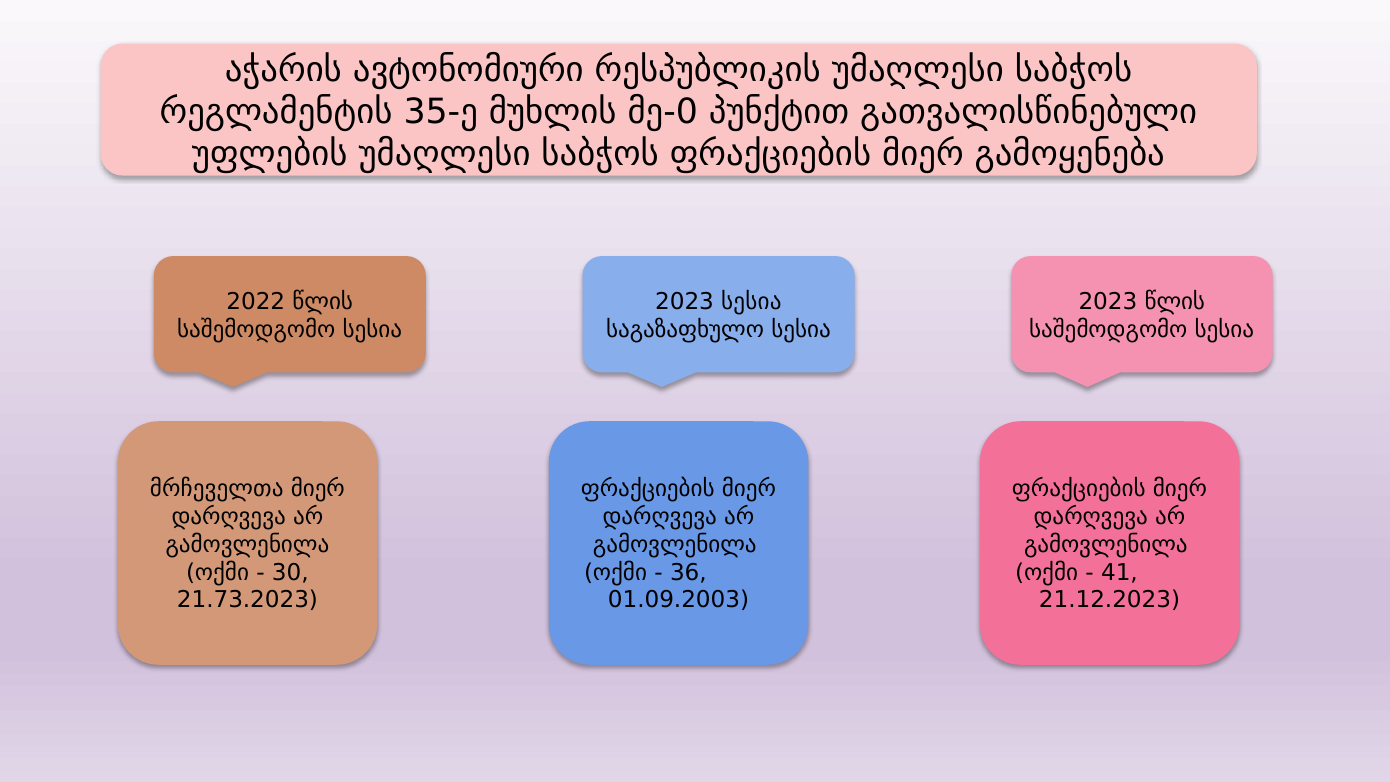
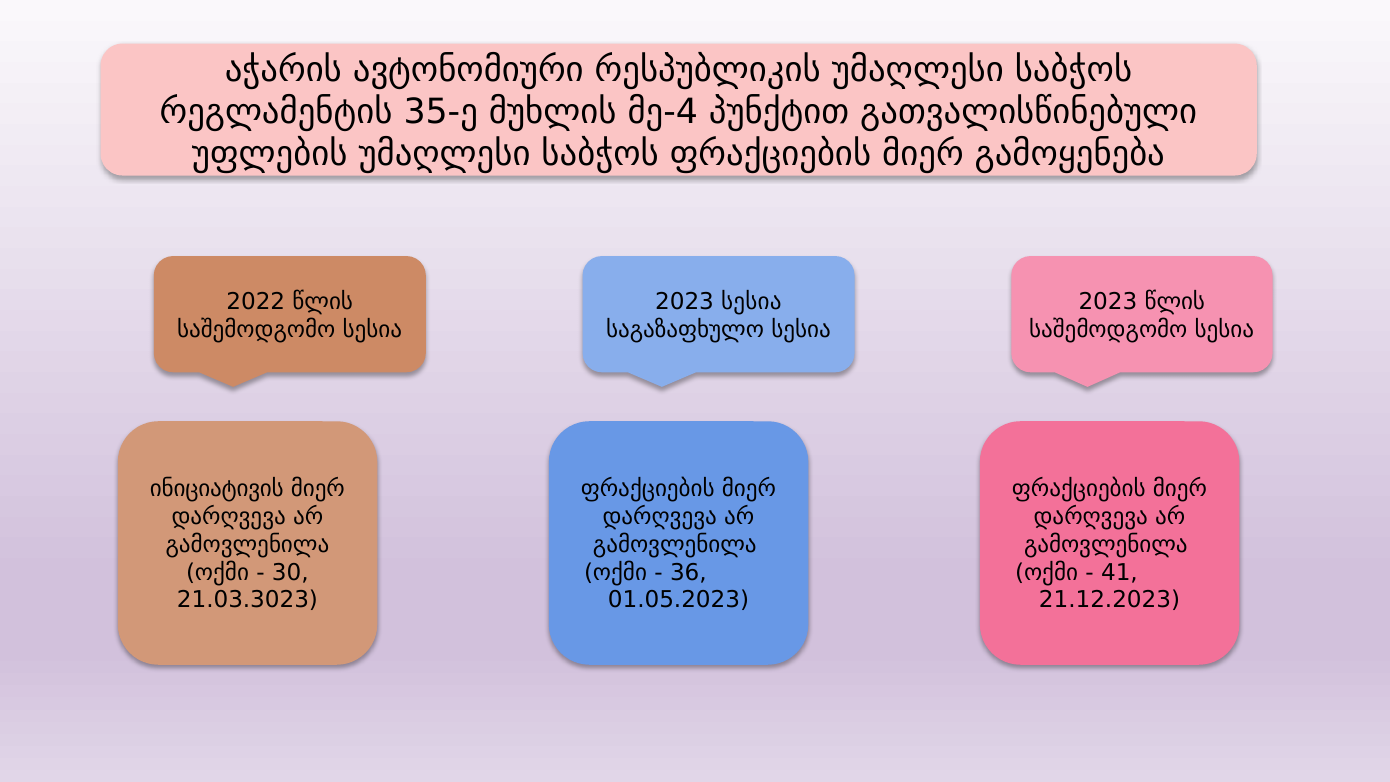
მე-0: მე-0 -> მე-4 (663, 112)
მრჩეველთა: მრჩეველთა -> ინიციატივის (217, 489)
21.73.2023: 21.73.2023 -> 21.03.3023 (247, 600)
01.09.2003: 01.09.2003 -> 01.05.2023 (678, 600)
